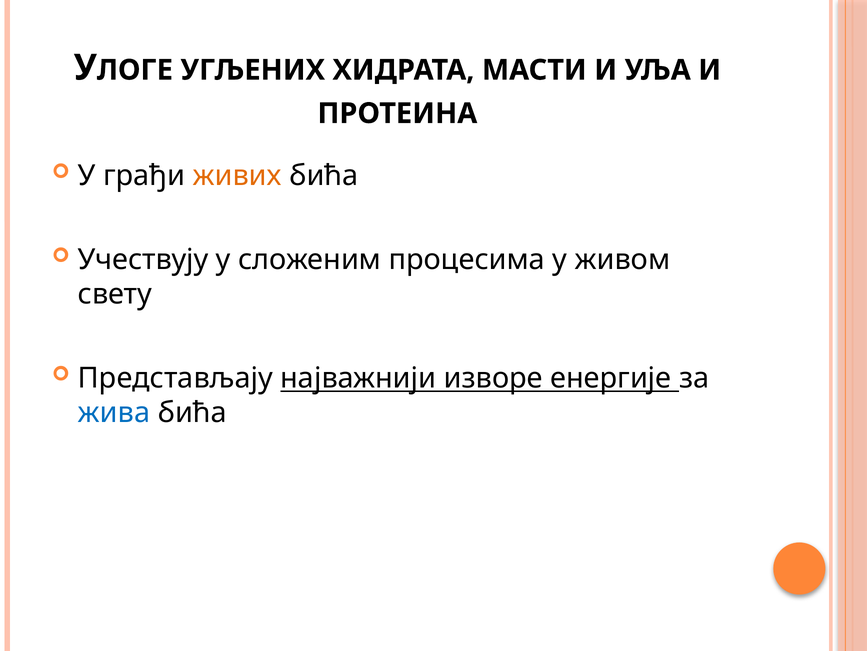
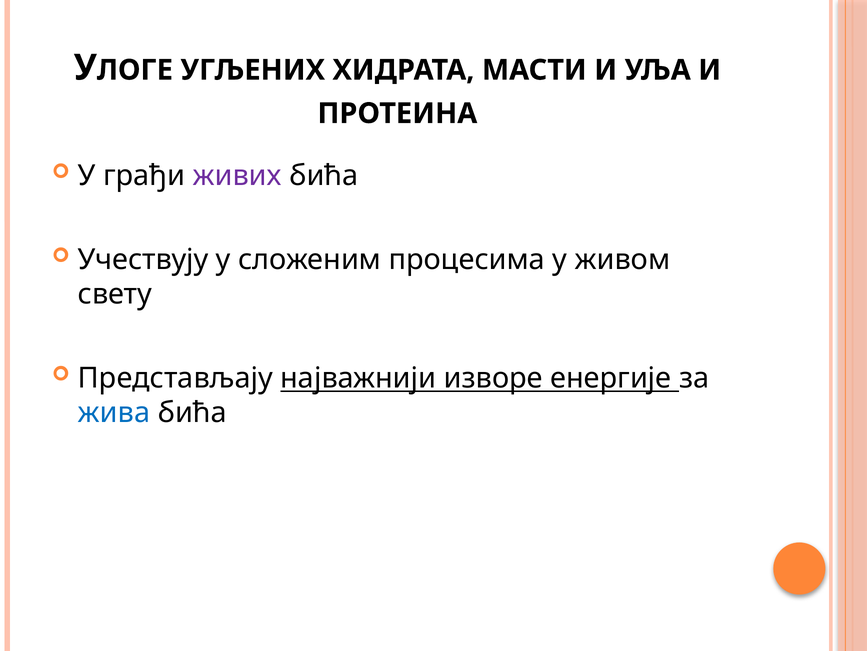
живих colour: orange -> purple (237, 175)
